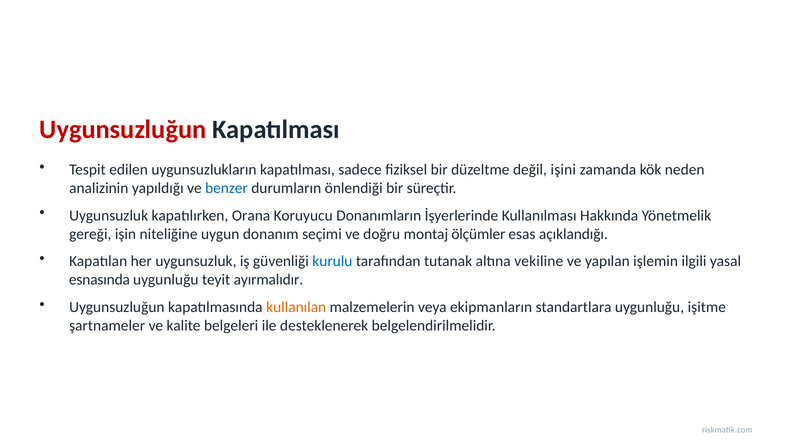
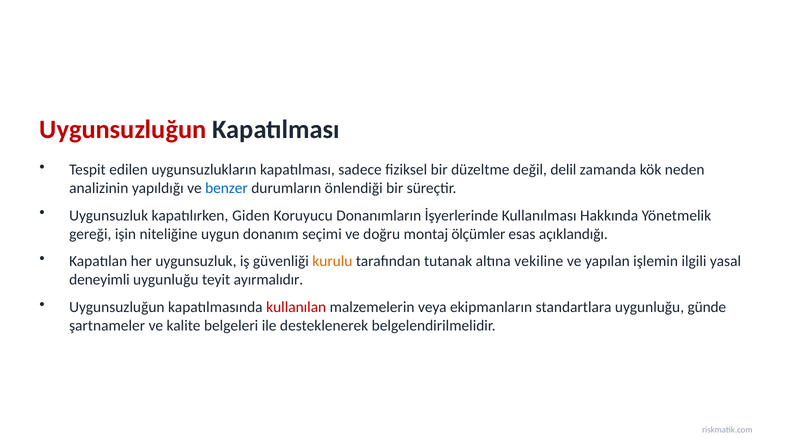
işini: işini -> delil (563, 169)
Orana: Orana -> Giden (251, 215)
kurulu colour: blue -> orange (332, 261)
esnasında: esnasında -> deneyimli (99, 280)
kullanılan colour: orange -> red (296, 307)
işitme: işitme -> günde (707, 307)
